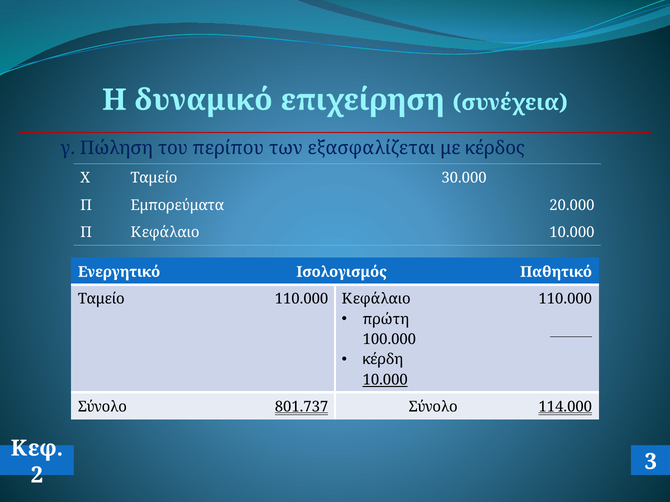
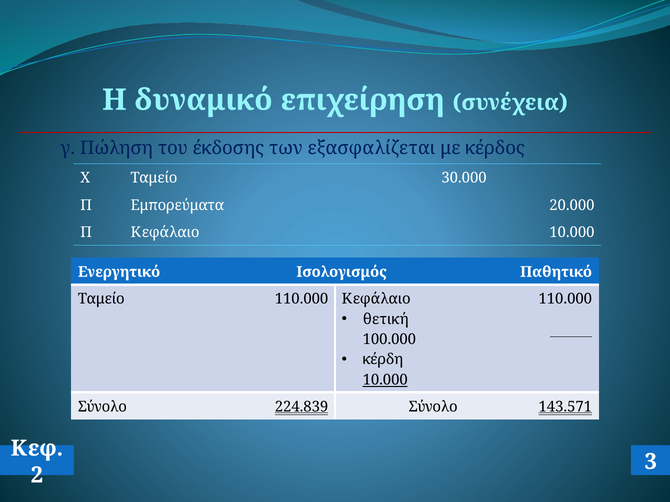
περίπου: περίπου -> έκδοσης (228, 148)
πρώτη: πρώτη -> θετική (386, 320)
801.737: 801.737 -> 224.839 (302, 407)
114.000: 114.000 -> 143.571 (565, 407)
